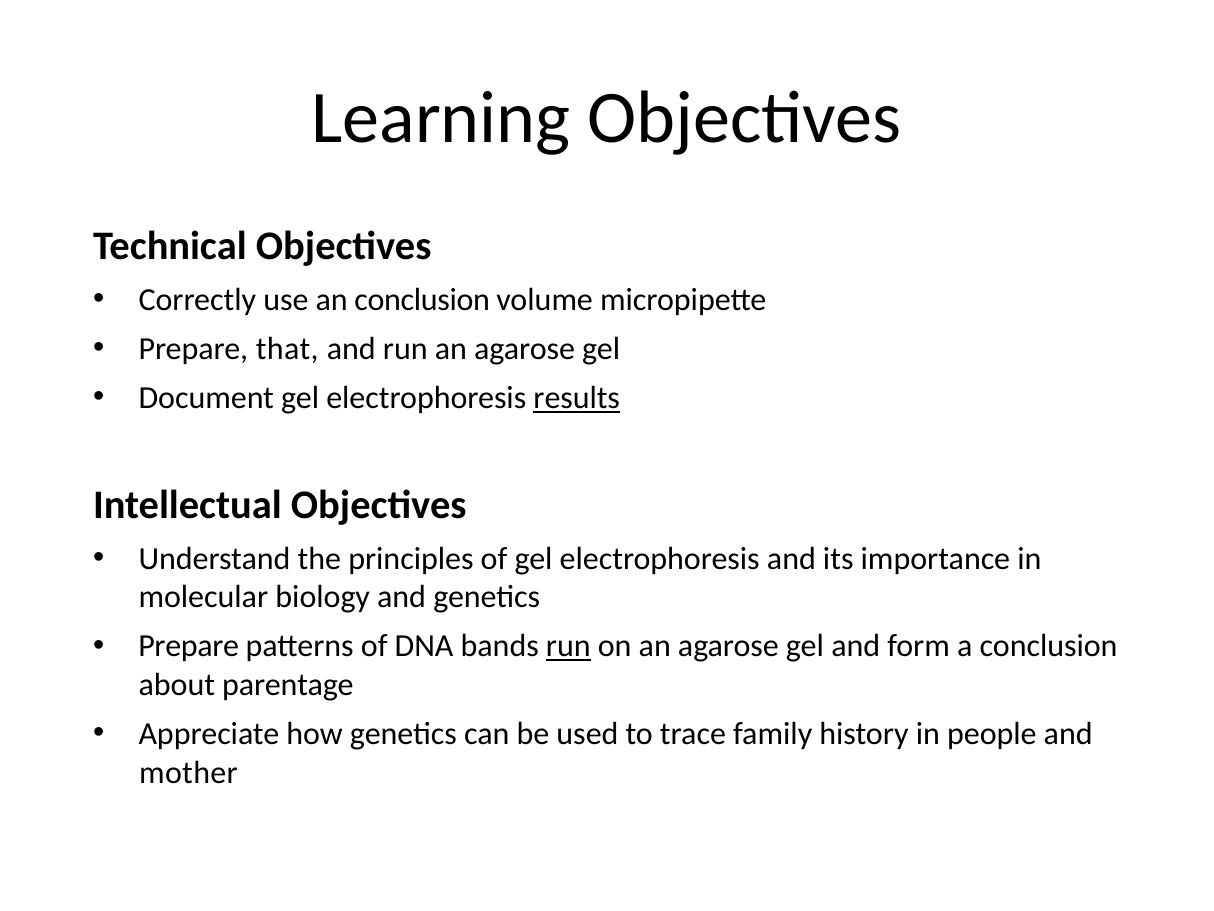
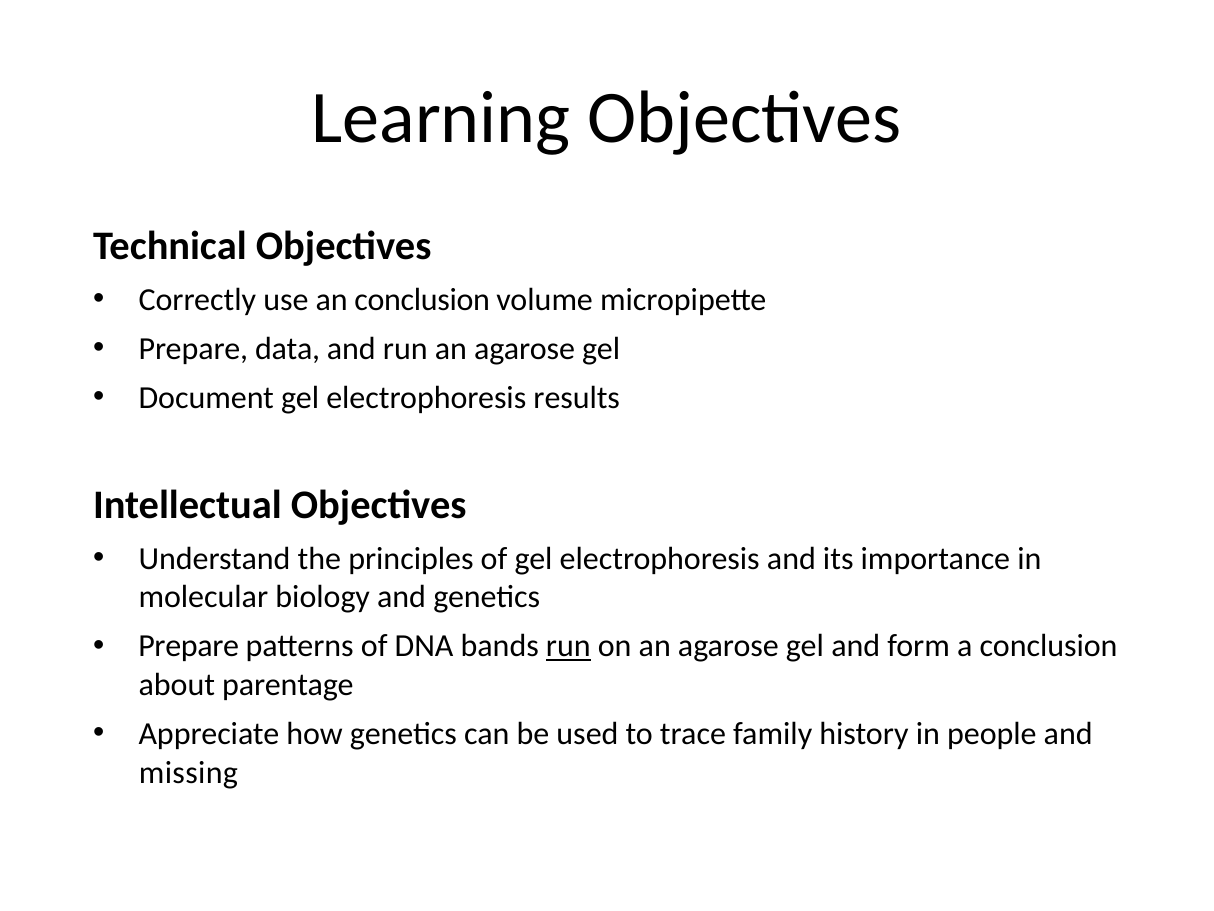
that: that -> data (288, 349)
results underline: present -> none (577, 398)
mother: mother -> missing (188, 772)
